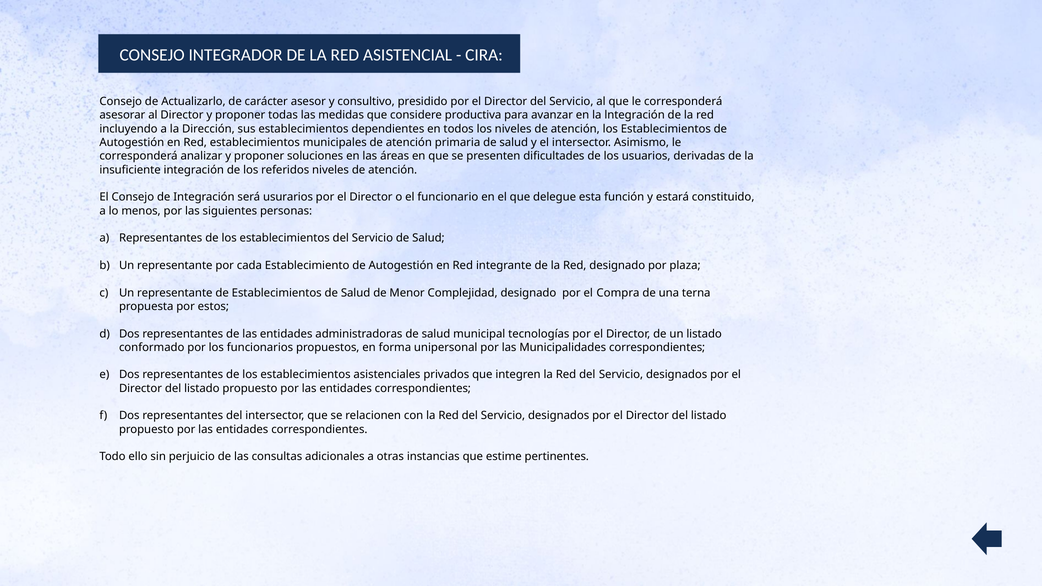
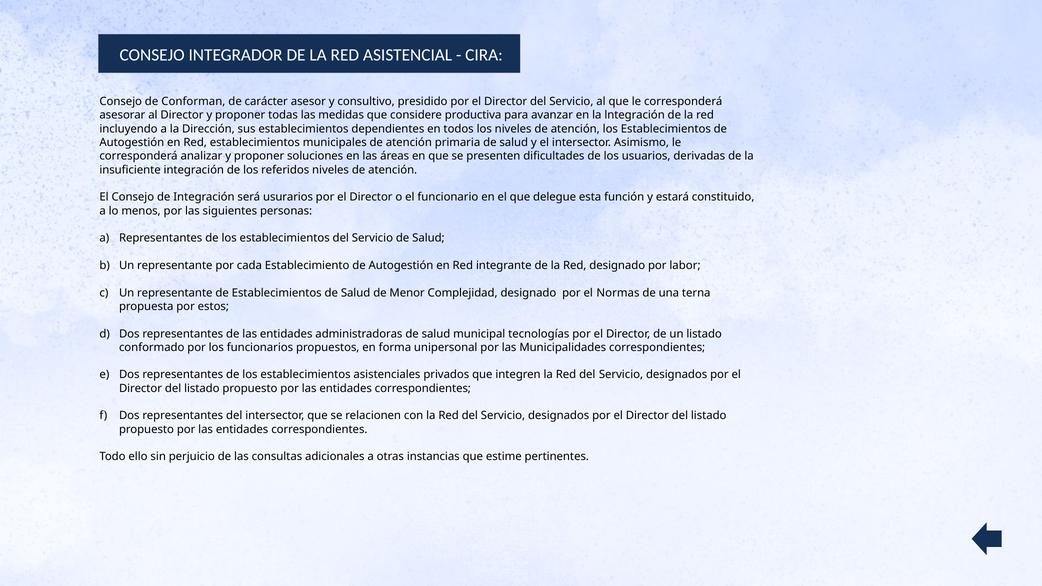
Actualizarlo: Actualizarlo -> Conforman (193, 102)
plaza: plaza -> labor (685, 266)
Compra: Compra -> Normas (618, 293)
